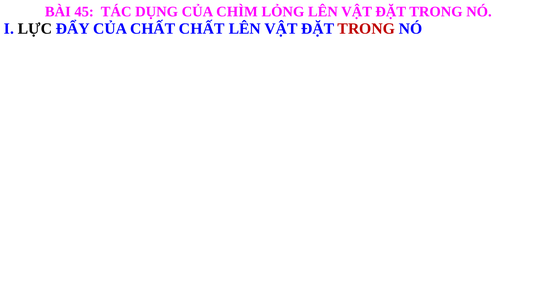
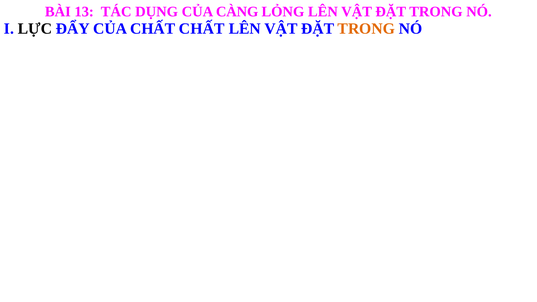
45: 45 -> 13 (84, 12)
CHÌM: CHÌM -> CÀNG (237, 12)
TRONG colour: red -> orange (366, 29)
